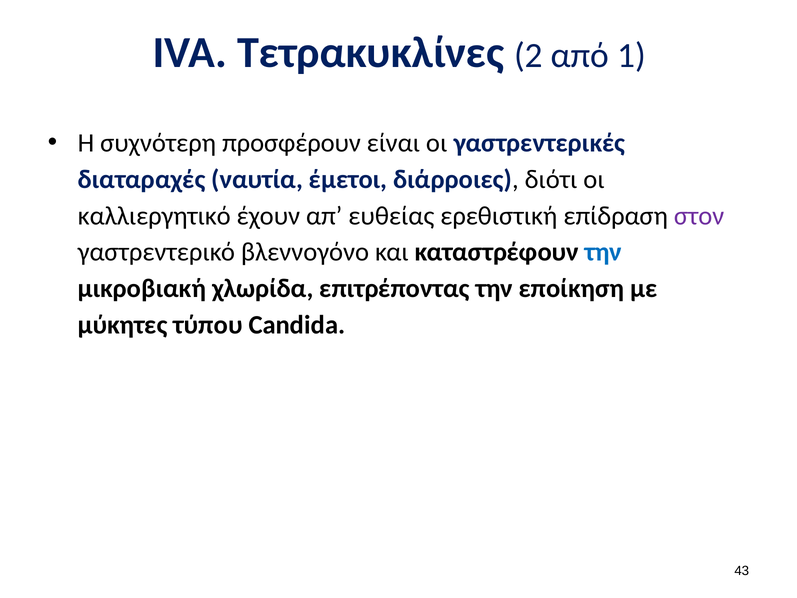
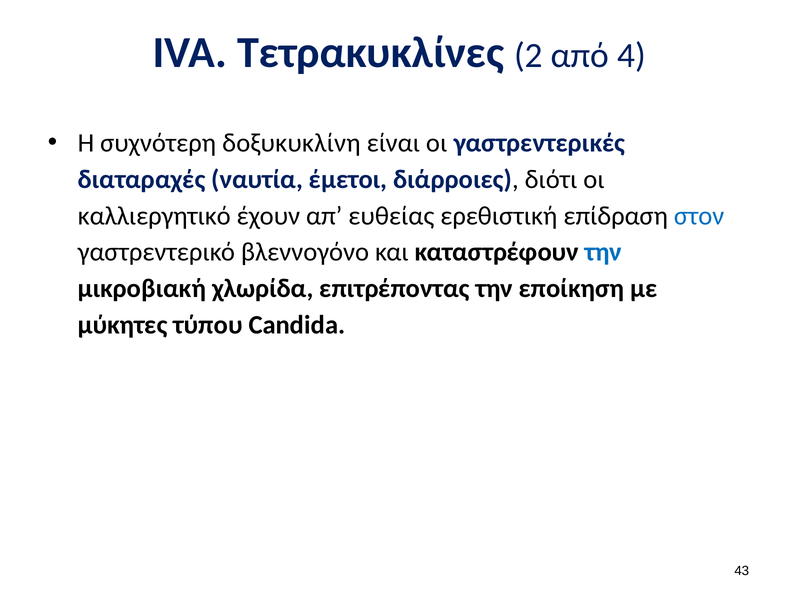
1: 1 -> 4 (632, 56)
προσφέρουν: προσφέρουν -> δοξυκυκλίνη (291, 143)
στον colour: purple -> blue (699, 216)
